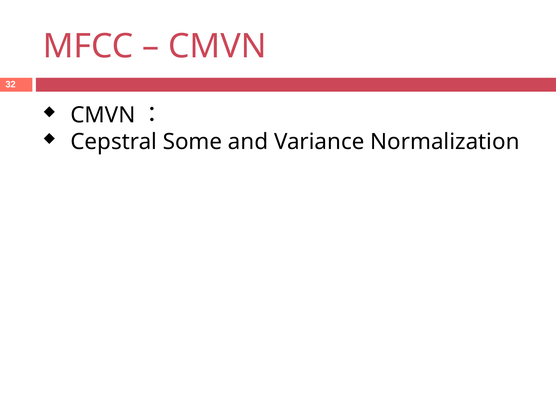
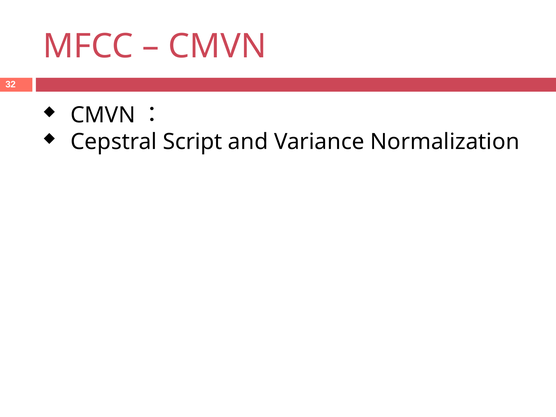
Some: Some -> Script (193, 142)
